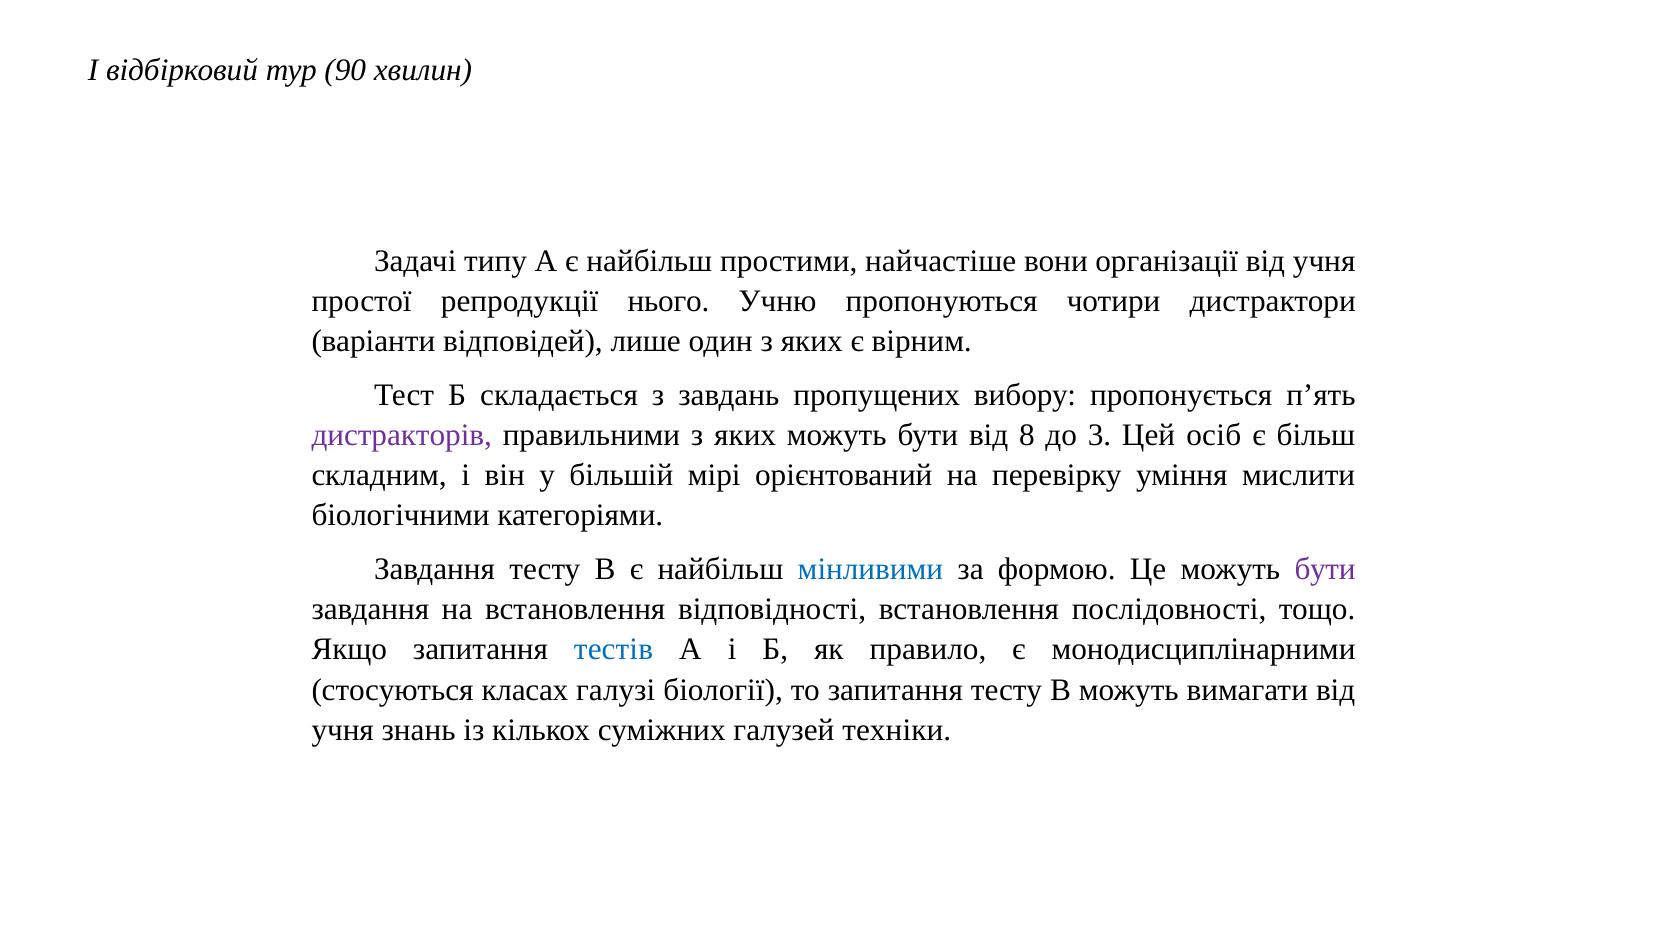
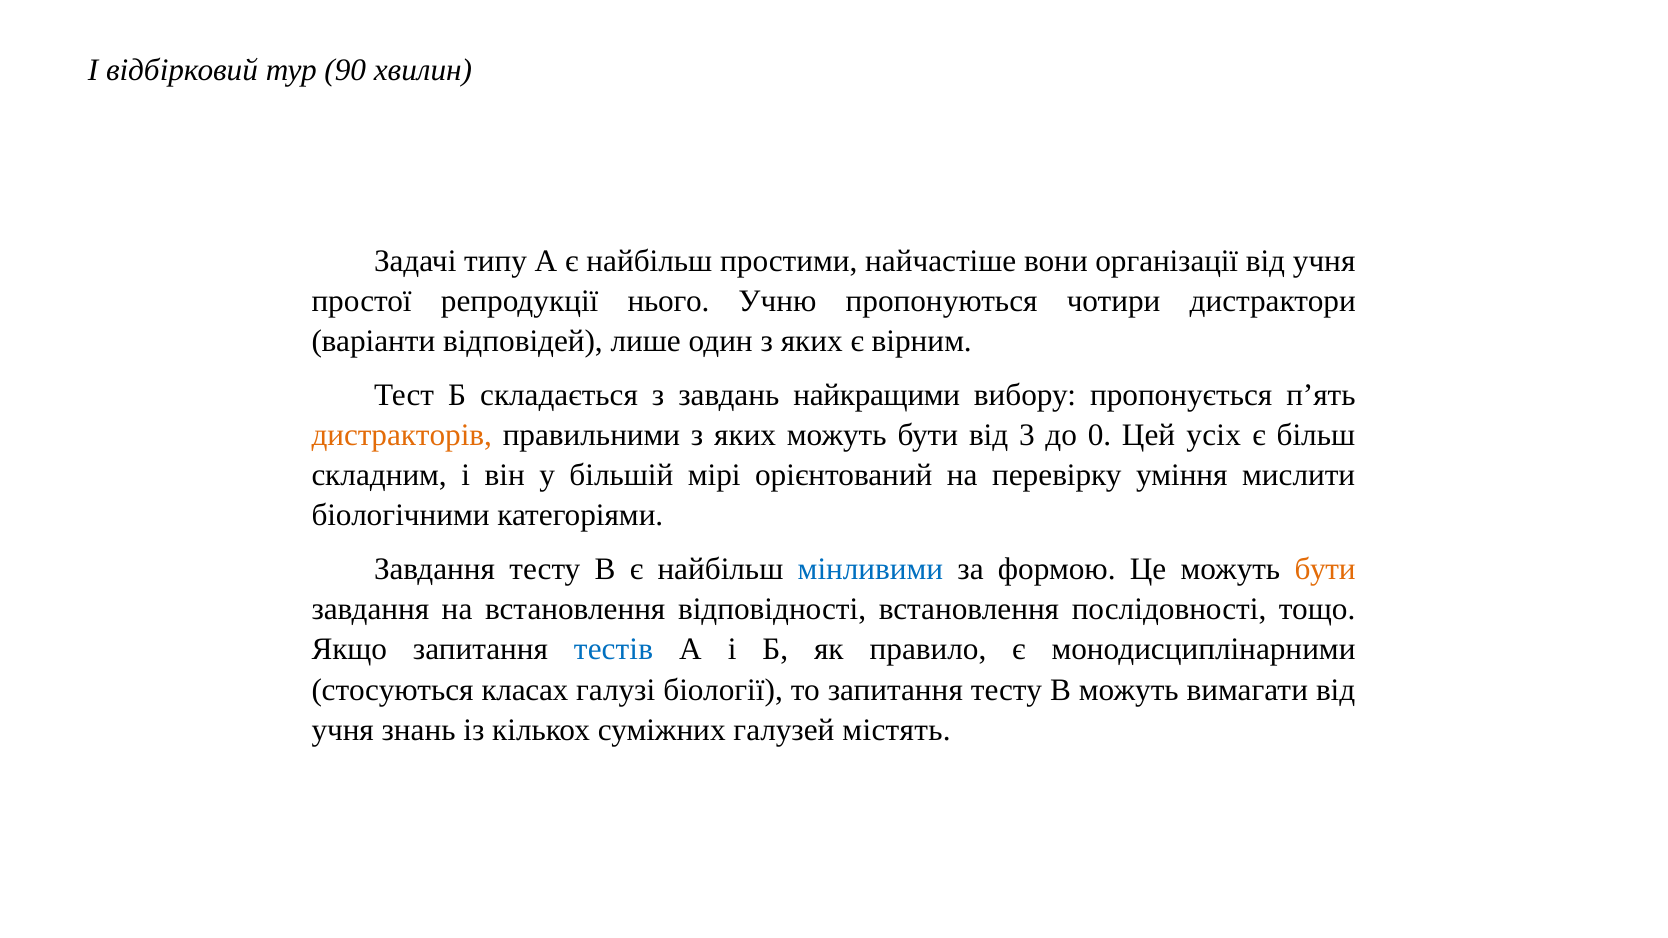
пропущених: пропущених -> найкращими (877, 395)
дистракторів colour: purple -> orange (402, 435)
8: 8 -> 3 (1027, 435)
3: 3 -> 0 (1099, 435)
осіб: осіб -> усіх (1214, 435)
бути colour: purple -> orange (1325, 570)
техніки: техніки -> містять (897, 730)
